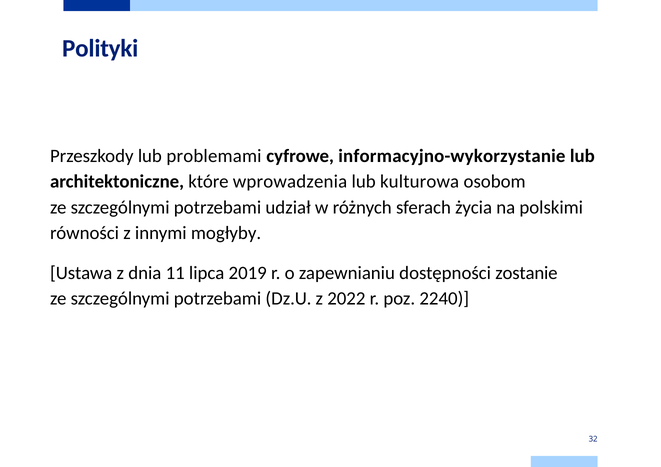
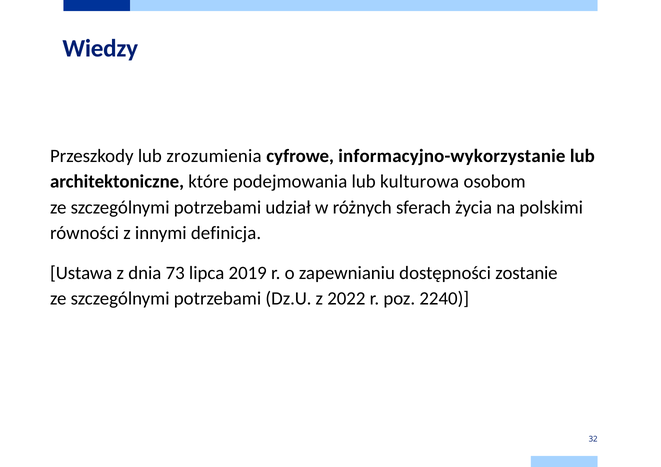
Polityki: Polityki -> Wiedzy (100, 48)
problemami: problemami -> zrozumienia (214, 156)
wprowadzenia: wprowadzenia -> podejmowania (290, 182)
mogłyby: mogłyby -> definicja (226, 233)
11: 11 -> 73 (175, 273)
